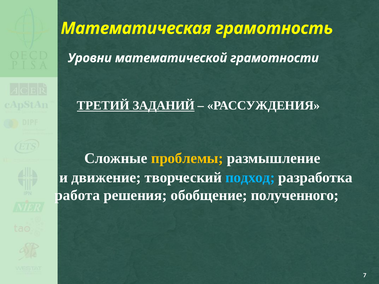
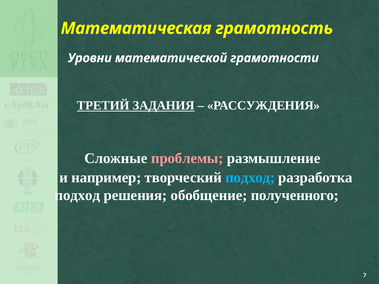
ЗАДАНИЙ: ЗАДАНИЙ -> ЗАДАНИЯ (164, 106)
проблемы colour: yellow -> pink (187, 158)
движение: движение -> например (106, 178)
работа: работа -> подход (77, 195)
